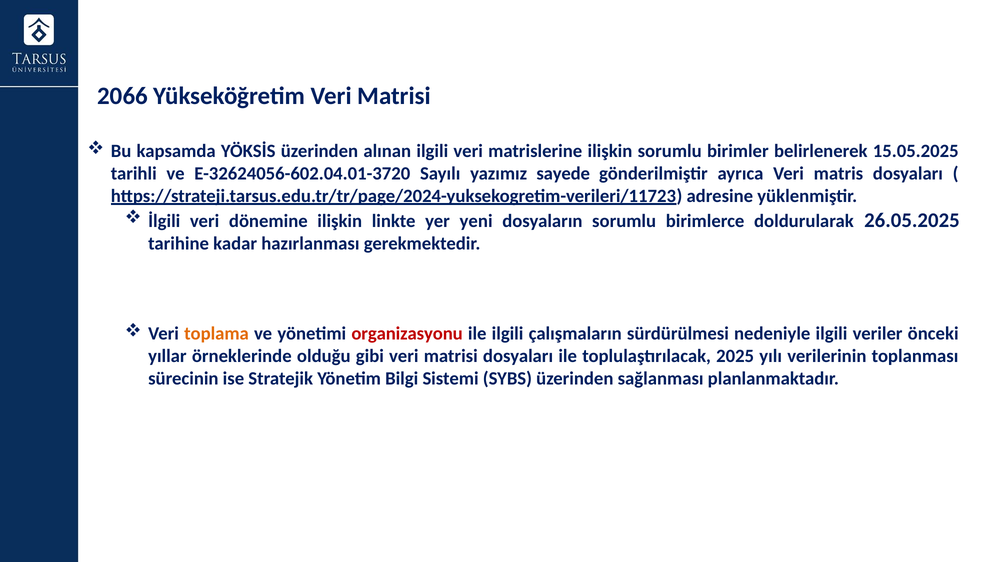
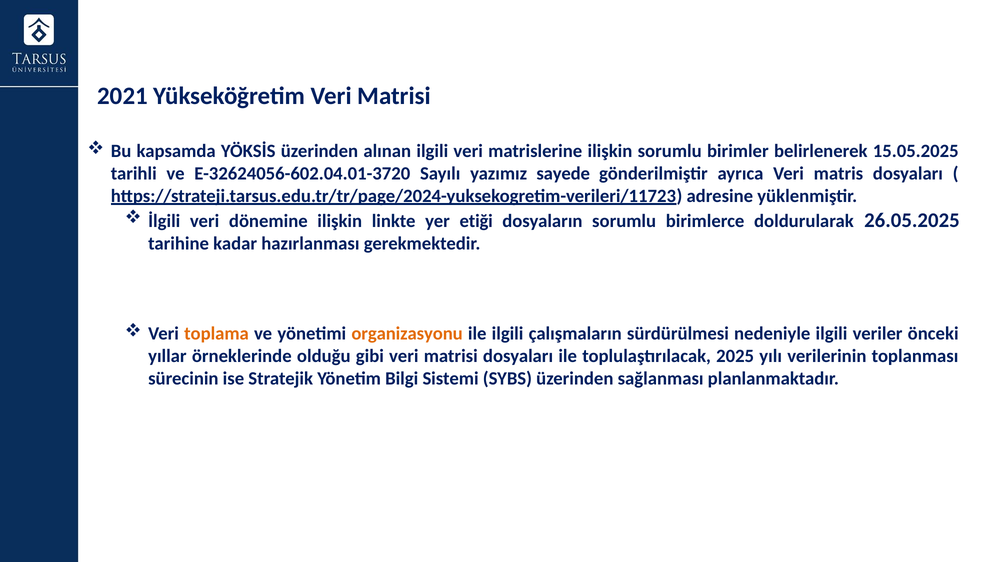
2066: 2066 -> 2021 (123, 96)
yeni: yeni -> etiği (476, 221)
organizasyonu colour: red -> orange (407, 333)
